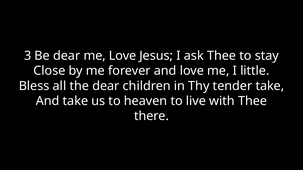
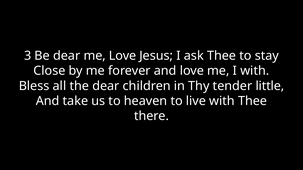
I little: little -> with (255, 71)
tender take: take -> little (270, 86)
